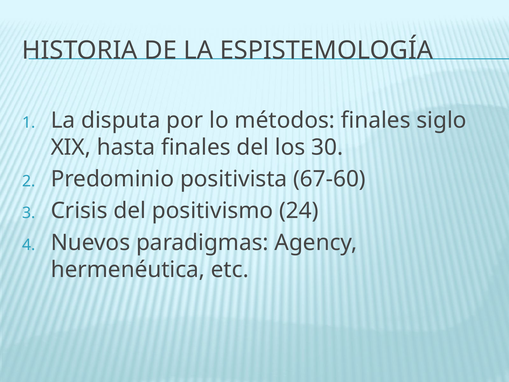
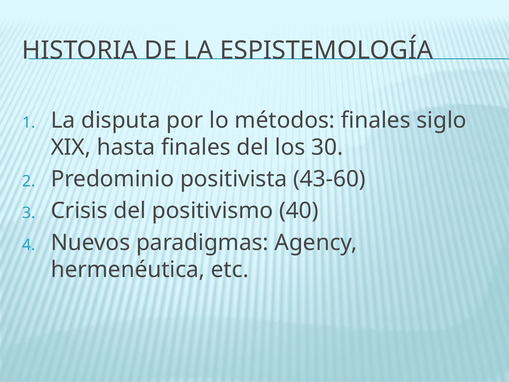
67-60: 67-60 -> 43-60 (329, 179)
24: 24 -> 40 (299, 211)
